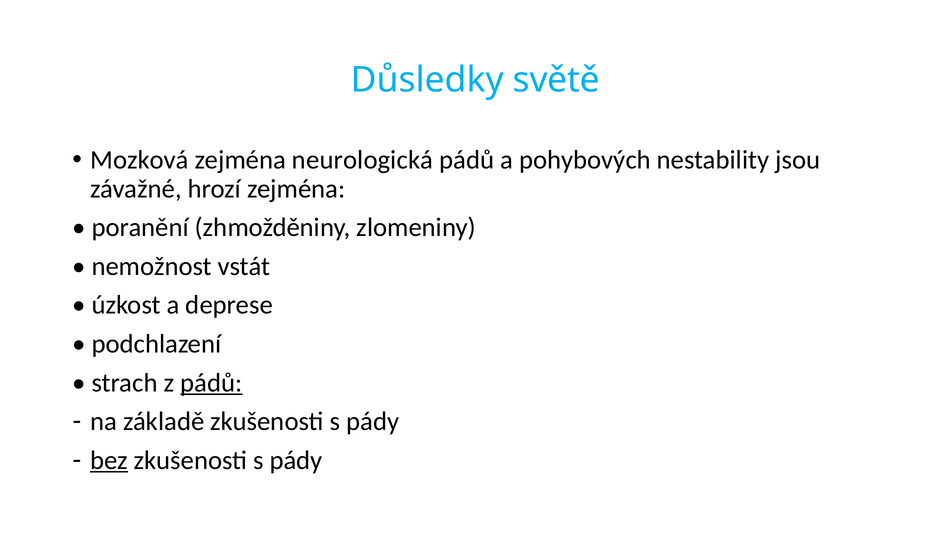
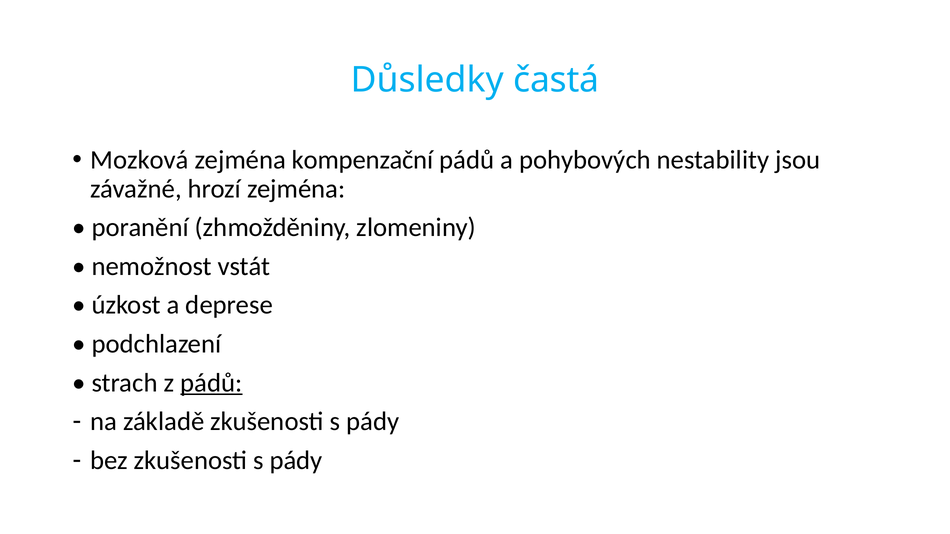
světě: světě -> častá (556, 80)
neurologická: neurologická -> kompenzační (363, 160)
bez underline: present -> none (109, 461)
